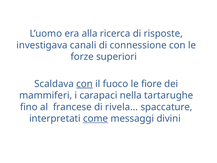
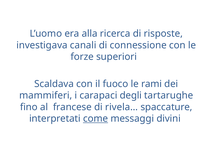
con underline: present -> none (85, 84)
fiore: fiore -> rami (152, 84)
nella: nella -> degli (131, 95)
